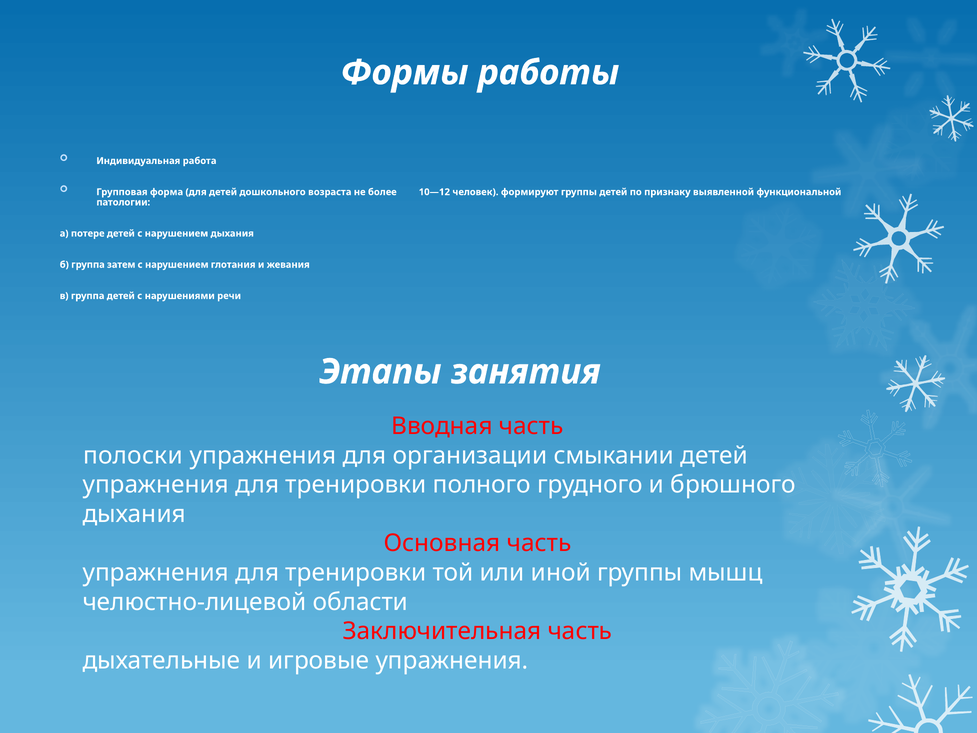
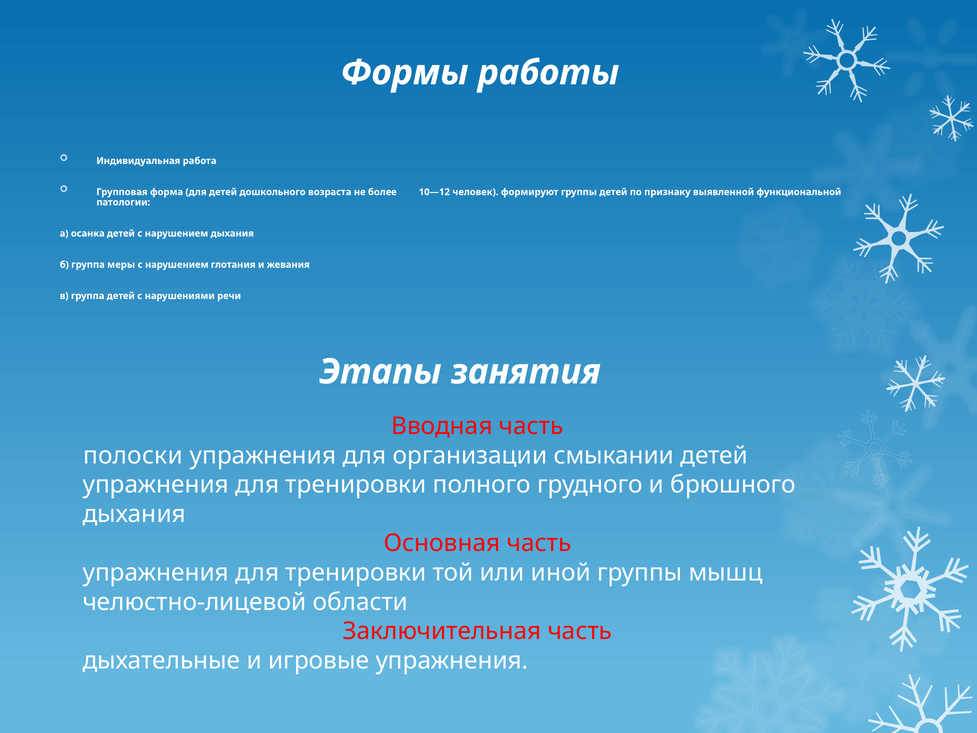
потере: потере -> осанка (88, 233)
затем: затем -> меры (121, 265)
